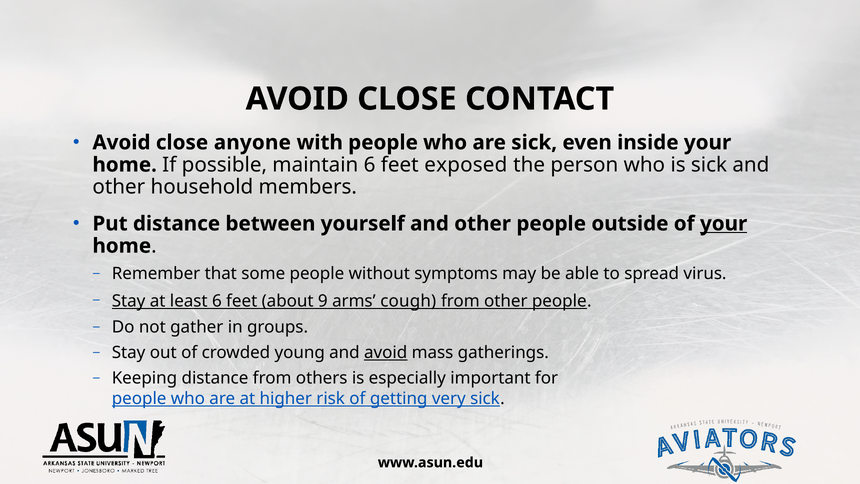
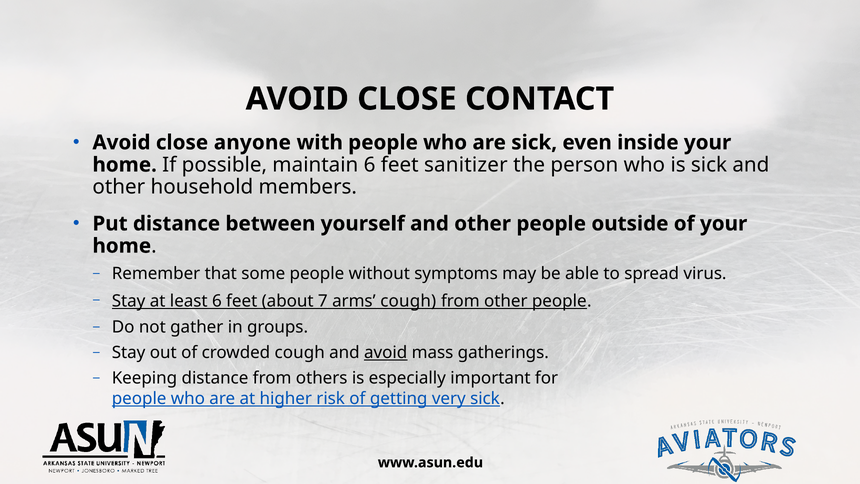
exposed: exposed -> sanitizer (466, 165)
your underline: present -> none (724, 224)
9: 9 -> 7 (323, 301)
crowded young: young -> cough (300, 352)
